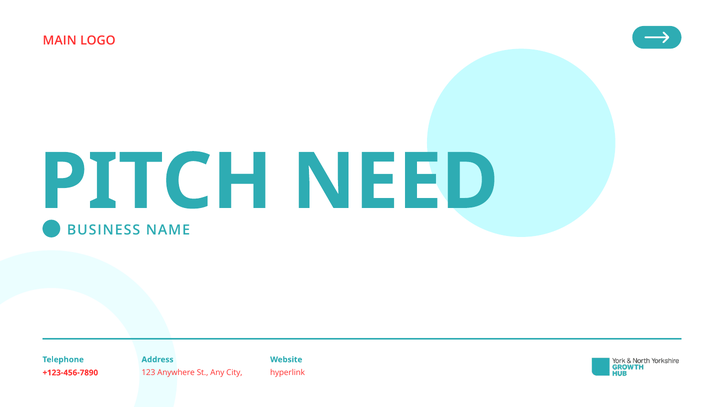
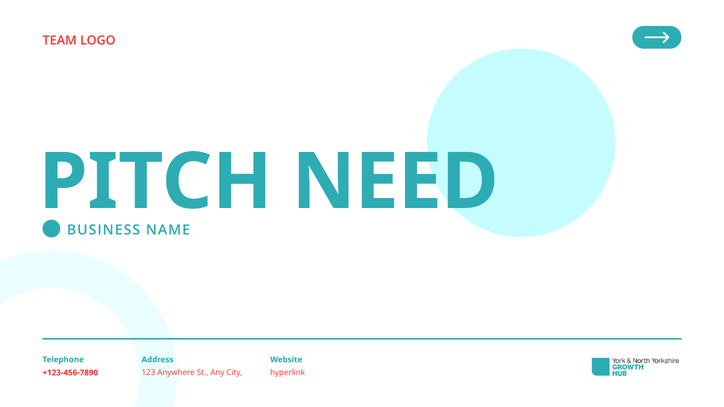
MAIN: MAIN -> TEAM (60, 40)
